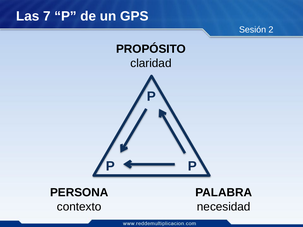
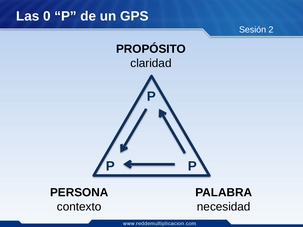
7: 7 -> 0 (47, 16)
